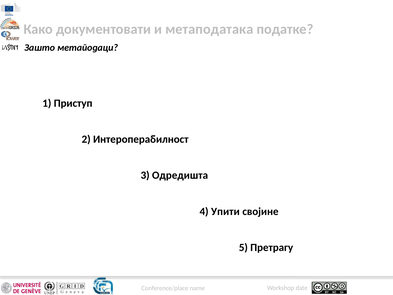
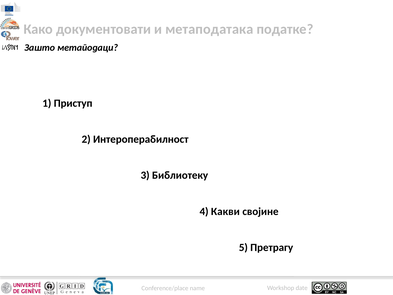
Одредишта: Одредишта -> Библиотеку (180, 175)
Упити: Упити -> Какви (225, 211)
